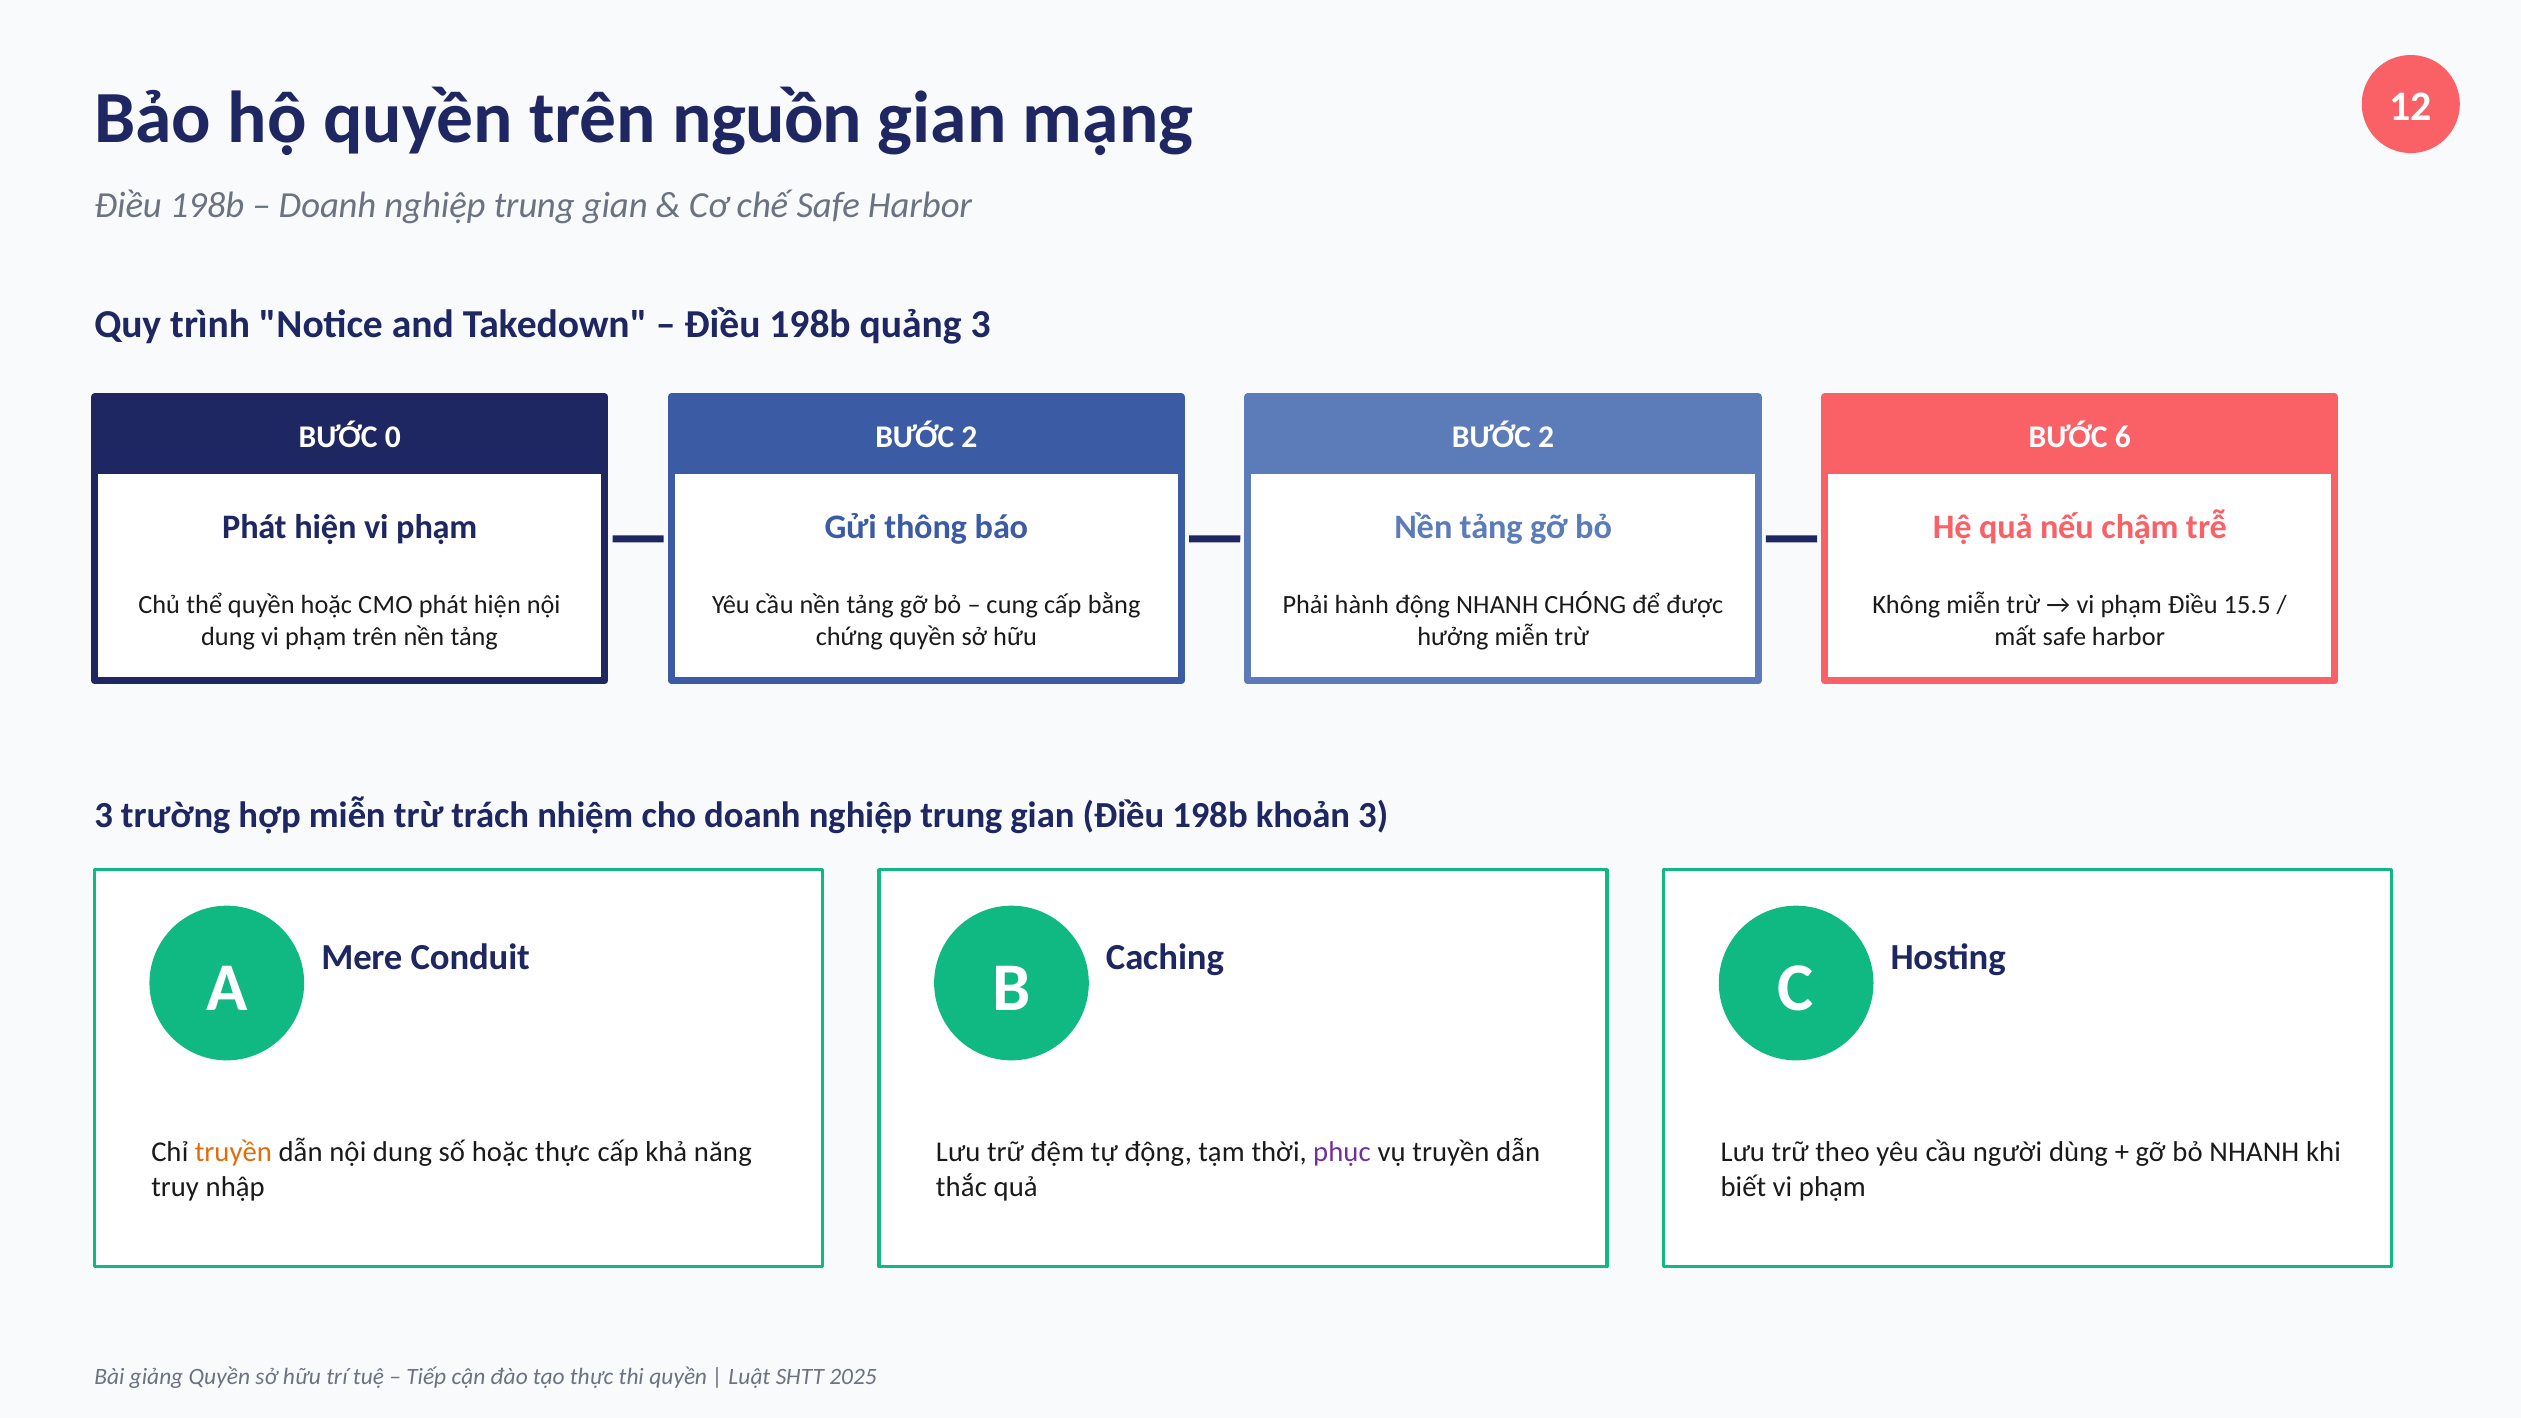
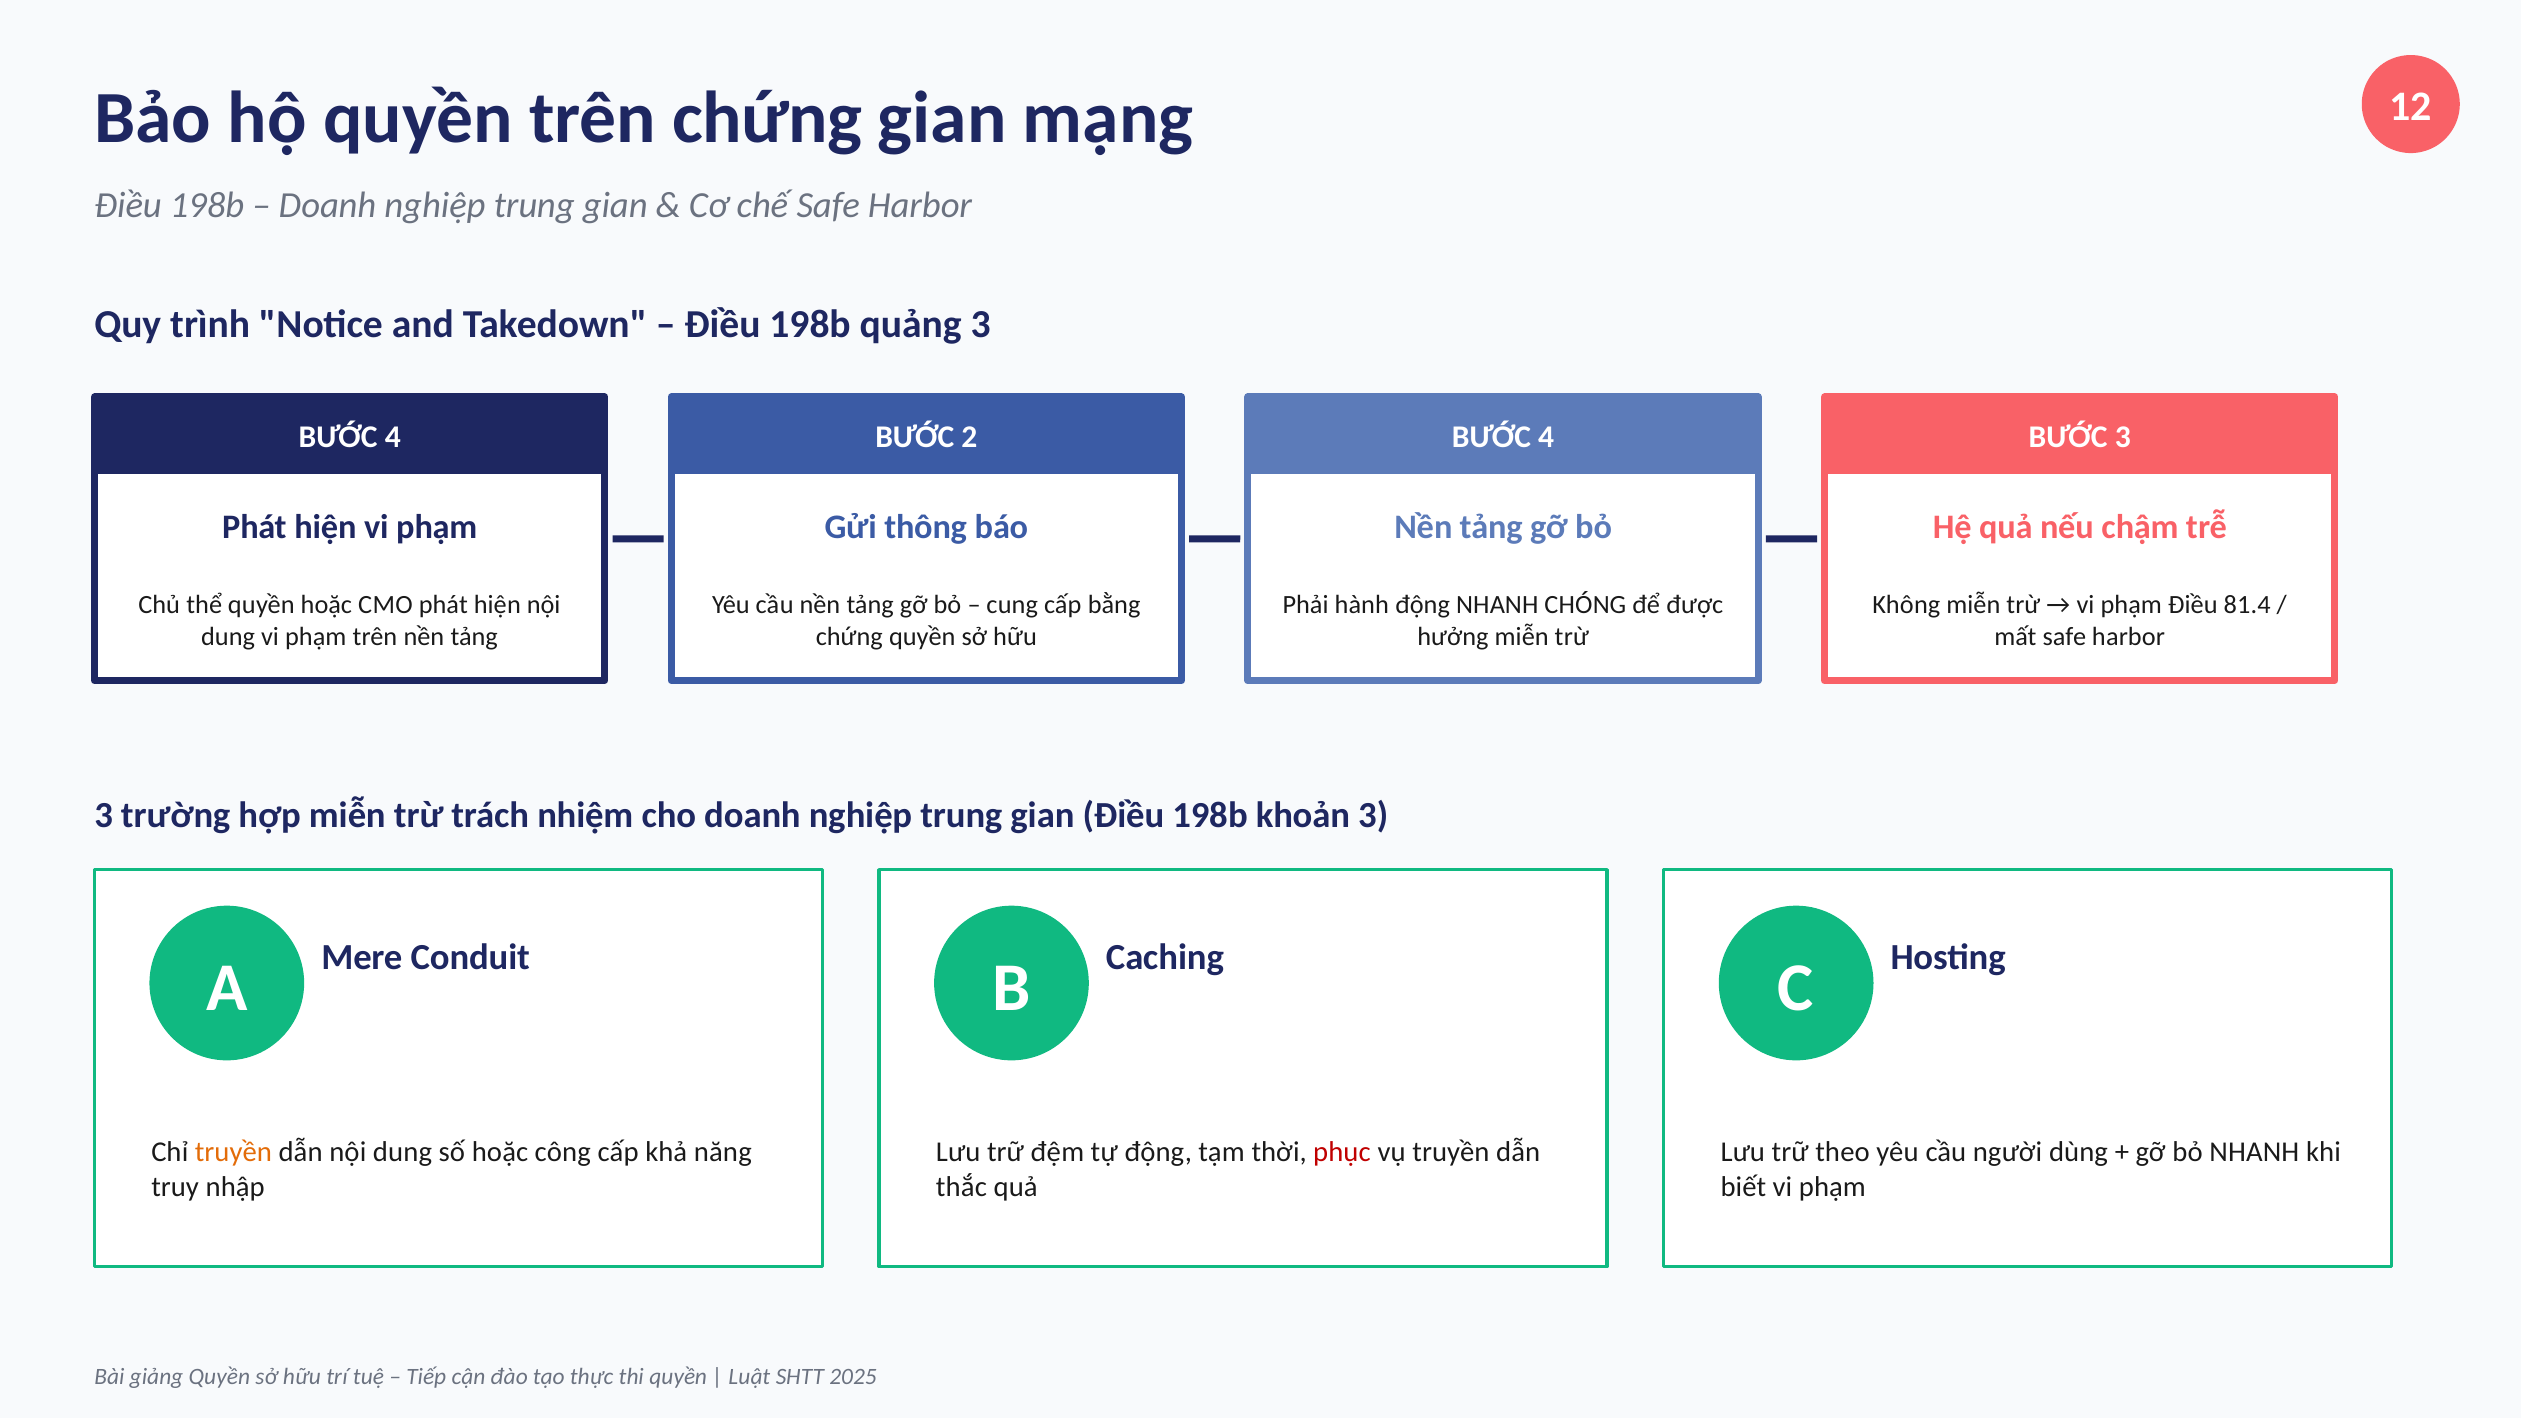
trên nguồn: nguồn -> chứng (767, 119)
0: 0 -> 4 (393, 437)
2: 2 -> 4 (1546, 437)
BƯỚC 6: 6 -> 3 (2123, 437)
15.5: 15.5 -> 81.4 (2247, 605)
hoặc thực: thực -> công (563, 1152)
phục colour: purple -> red (1342, 1152)
